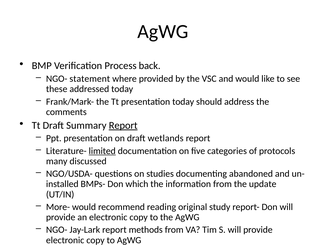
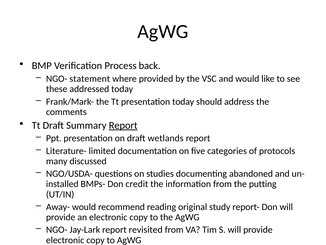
limited underline: present -> none (102, 151)
which: which -> credit (137, 184)
update: update -> putting (263, 184)
More-: More- -> Away- (58, 207)
methods: methods -> revisited (146, 229)
